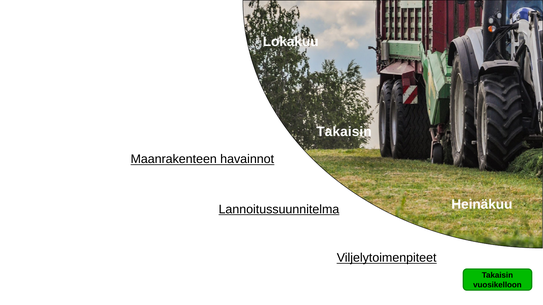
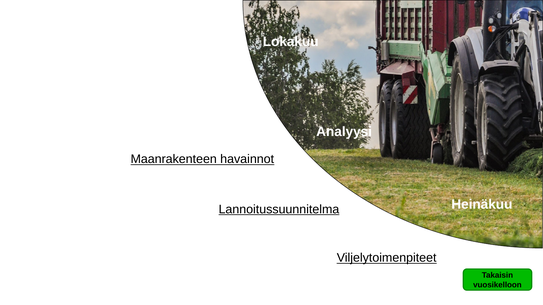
Takaisin: Takaisin -> Analyysi (344, 132)
